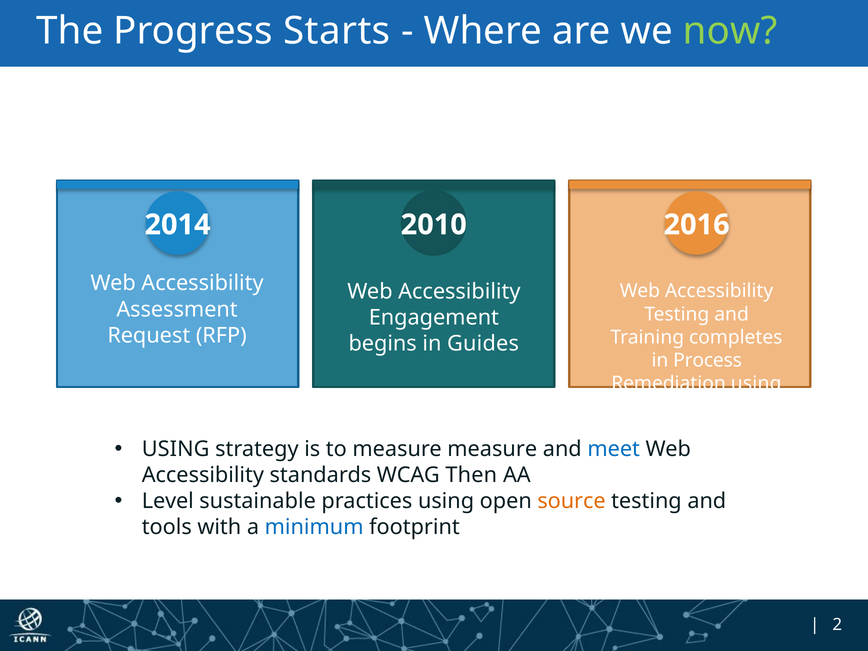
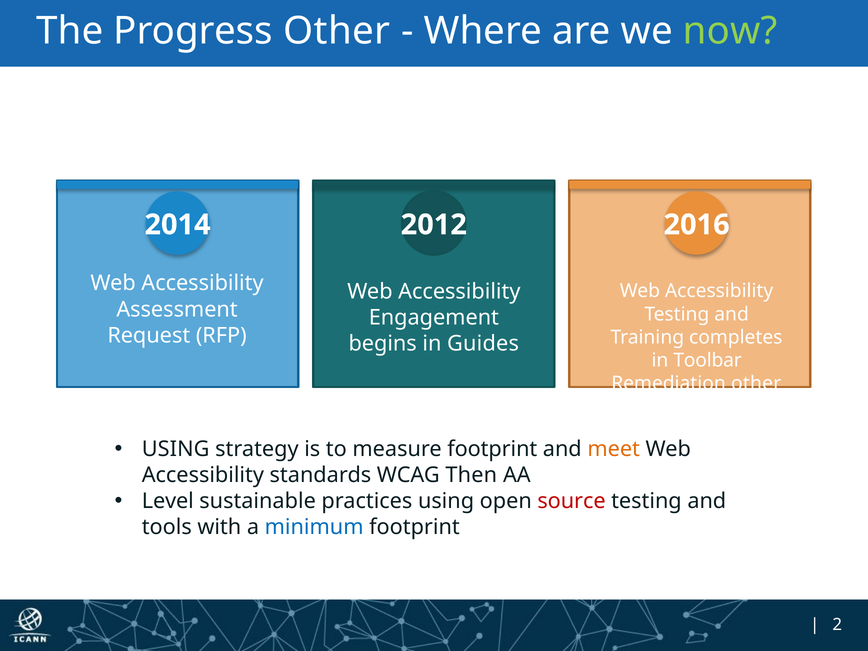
Progress Starts: Starts -> Other (337, 31)
2010: 2010 -> 2012 (434, 225)
Process: Process -> Toolbar (708, 360)
Remediation using: using -> other (756, 384)
measure measure: measure -> footprint (492, 449)
meet colour: blue -> orange (614, 449)
source colour: orange -> red (571, 501)
